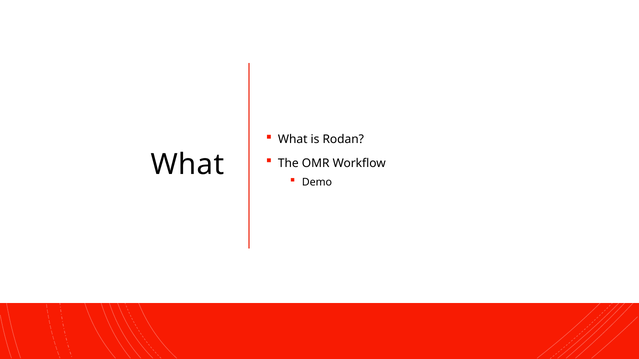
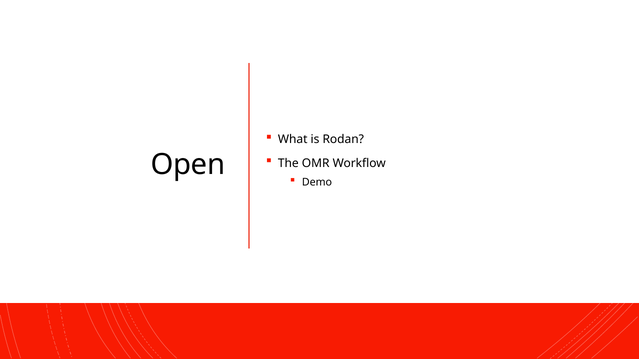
What: What -> Open (188, 165)
